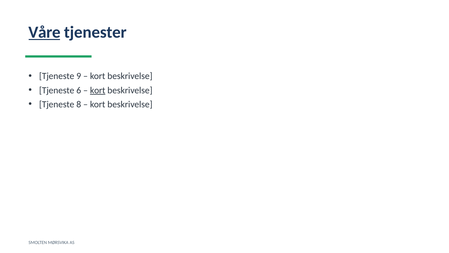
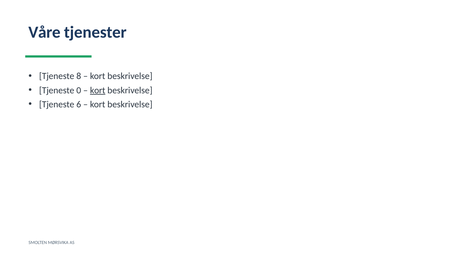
Våre underline: present -> none (44, 32)
9: 9 -> 8 (79, 76)
6: 6 -> 0 (79, 90)
8: 8 -> 6 (79, 104)
